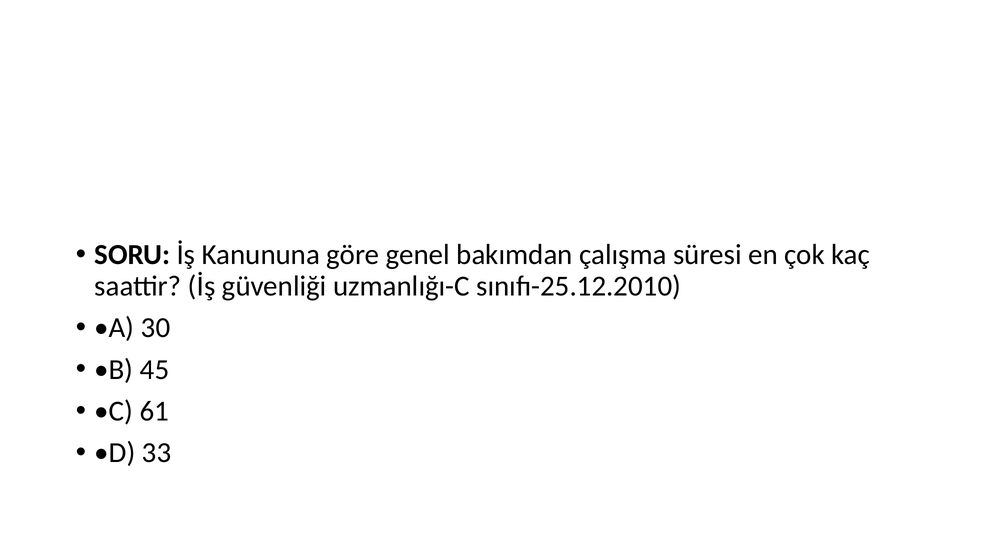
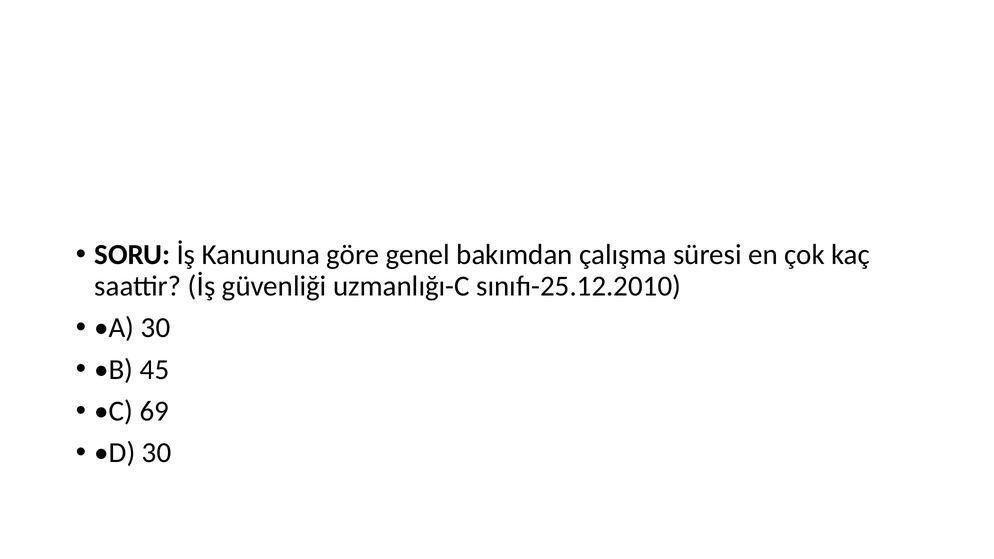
61: 61 -> 69 (154, 411)
D 33: 33 -> 30 (157, 453)
